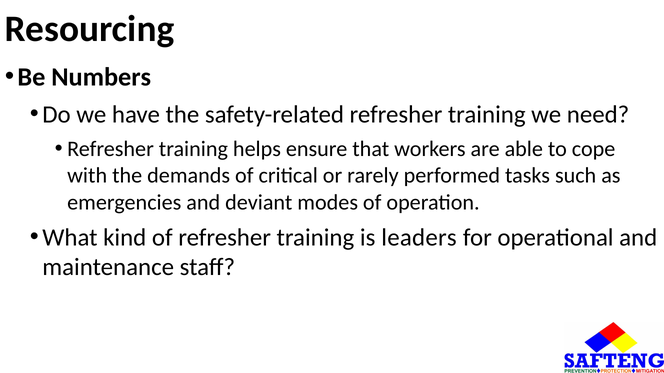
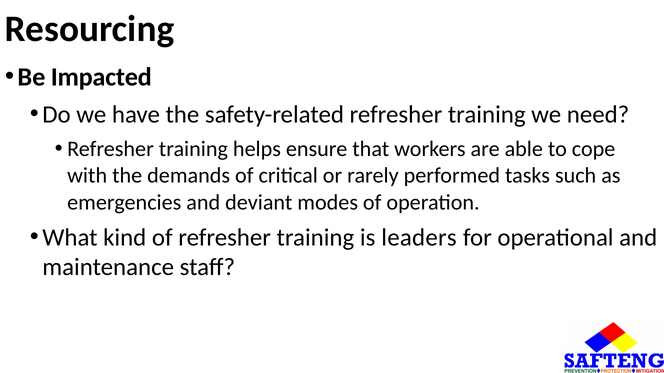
Numbers: Numbers -> Impacted (101, 77)
